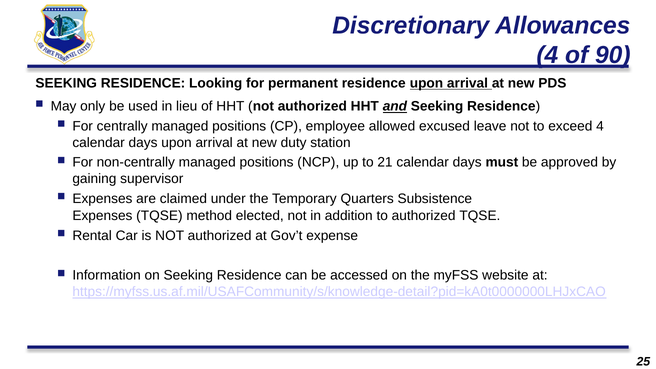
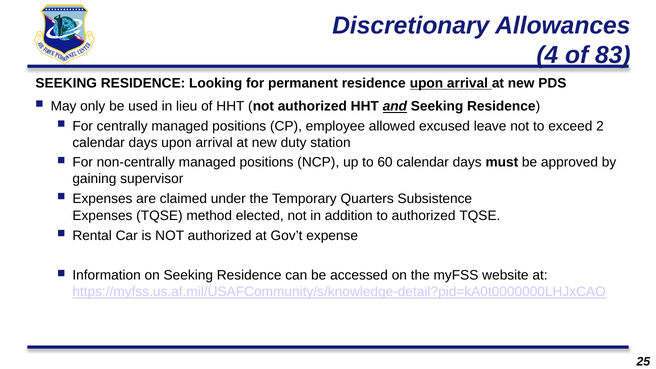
90: 90 -> 83 (613, 55)
exceed 4: 4 -> 2 (600, 126)
21: 21 -> 60 (385, 162)
